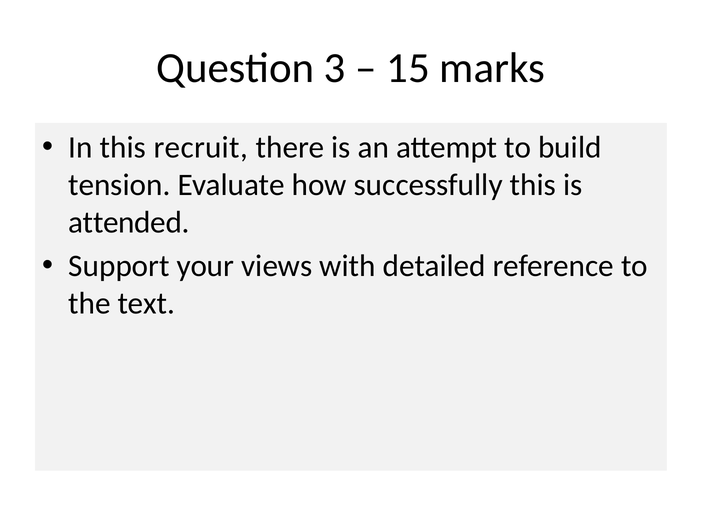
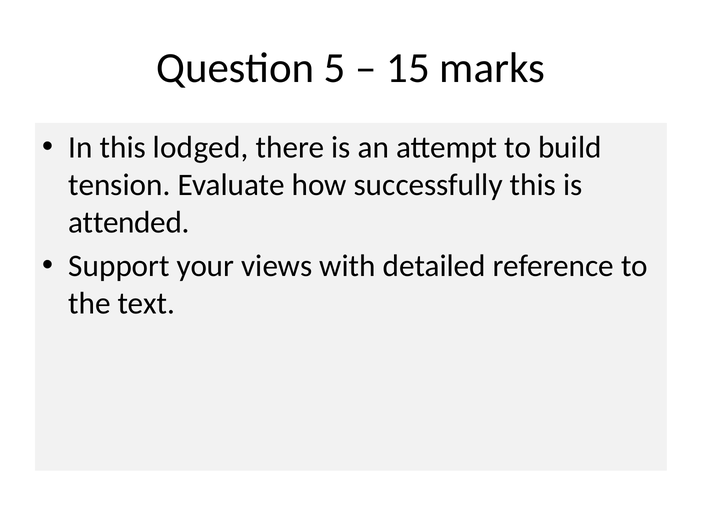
3: 3 -> 5 (335, 68)
recruit: recruit -> lodged (201, 147)
